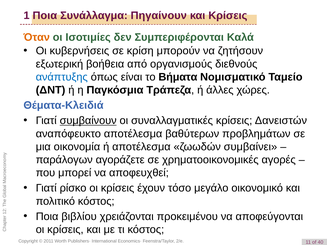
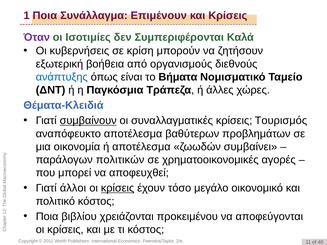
Πηγαίνουν: Πηγαίνουν -> Επιμένουν (159, 15)
Όταν colour: orange -> purple (37, 37)
Δανειστών: Δανειστών -> Τουρισμός (281, 121)
αγοράζετε: αγοράζετε -> πολιτικών (120, 160)
ρίσκο: ρίσκο -> άλλοι (73, 188)
κρίσεις underline: none -> present (118, 188)
